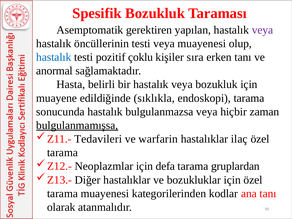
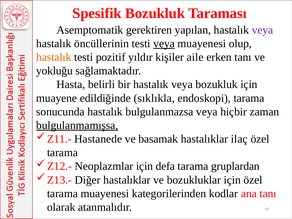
veya underline: none -> present (164, 44)
hastalık colour: blue -> orange (54, 57)
çoklu: çoklu -> yıldır (140, 57)
sıra: sıra -> aile (195, 57)
anormal: anormal -> yokluğu (54, 71)
Tedavileri: Tedavileri -> Hastanede (98, 139)
warfarin: warfarin -> basamak (158, 139)
